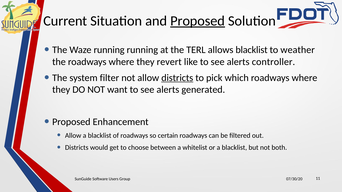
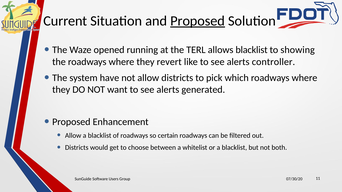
Waze running: running -> opened (109, 50)
weather: weather -> showing (298, 50)
filter: filter -> have (109, 78)
districts underline: present -> none (177, 78)
